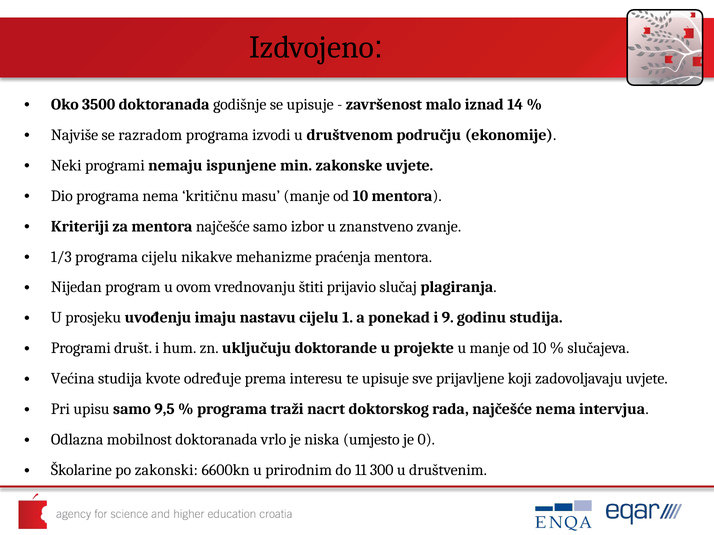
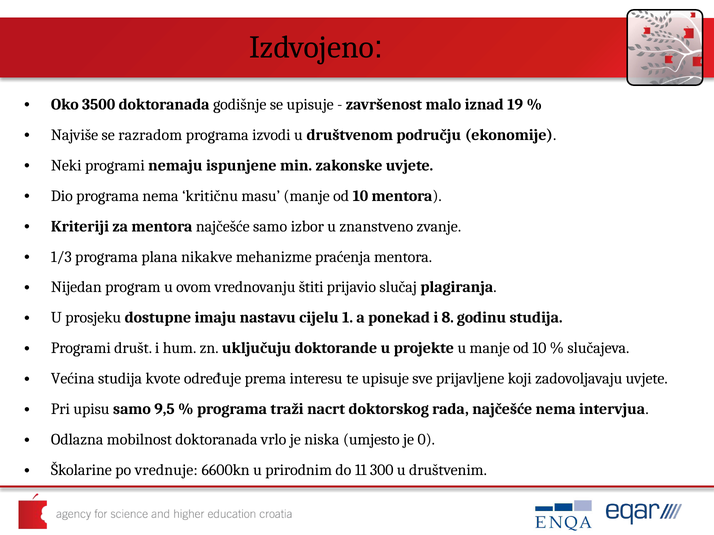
14: 14 -> 19 (515, 105)
programa cijelu: cijelu -> plana (160, 257)
uvođenju: uvođenju -> dostupne (158, 318)
9: 9 -> 8 (448, 318)
zakonski: zakonski -> vrednuje (166, 471)
